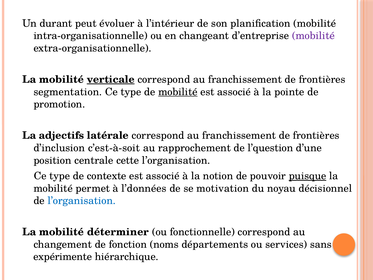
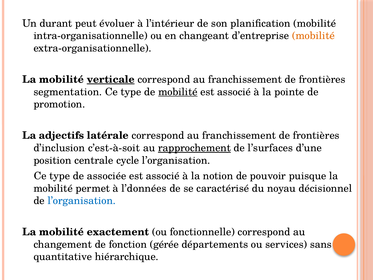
mobilité colour: purple -> orange (313, 36)
rapprochement underline: none -> present (194, 148)
l’question: l’question -> l’surfaces (270, 148)
cette: cette -> cycle (128, 160)
contexte: contexte -> associée (107, 176)
puisque underline: present -> none (308, 176)
motivation: motivation -> caractérisé (223, 188)
déterminer: déterminer -> exactement (118, 232)
noms: noms -> gérée (164, 244)
expérimente: expérimente -> quantitative (63, 257)
